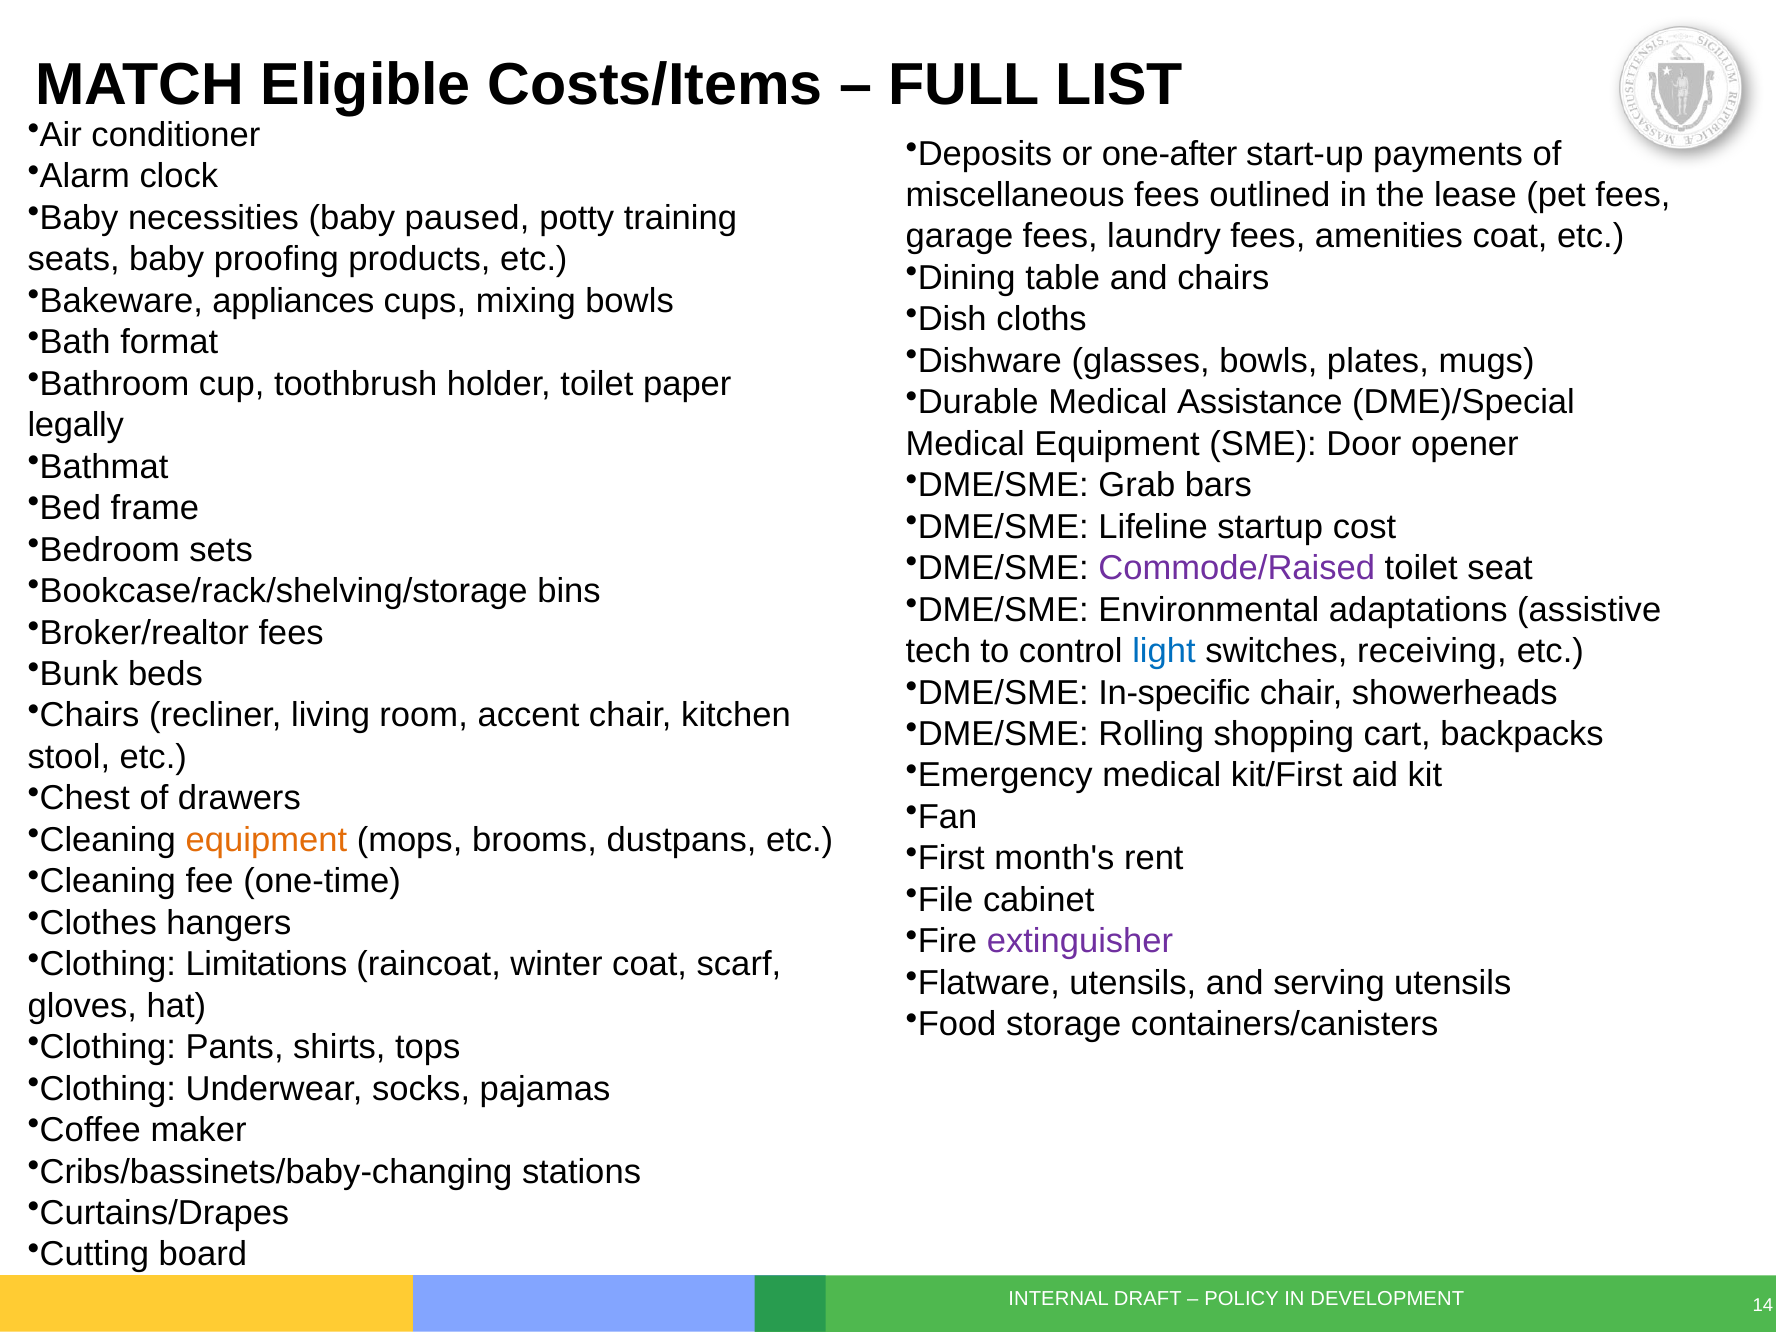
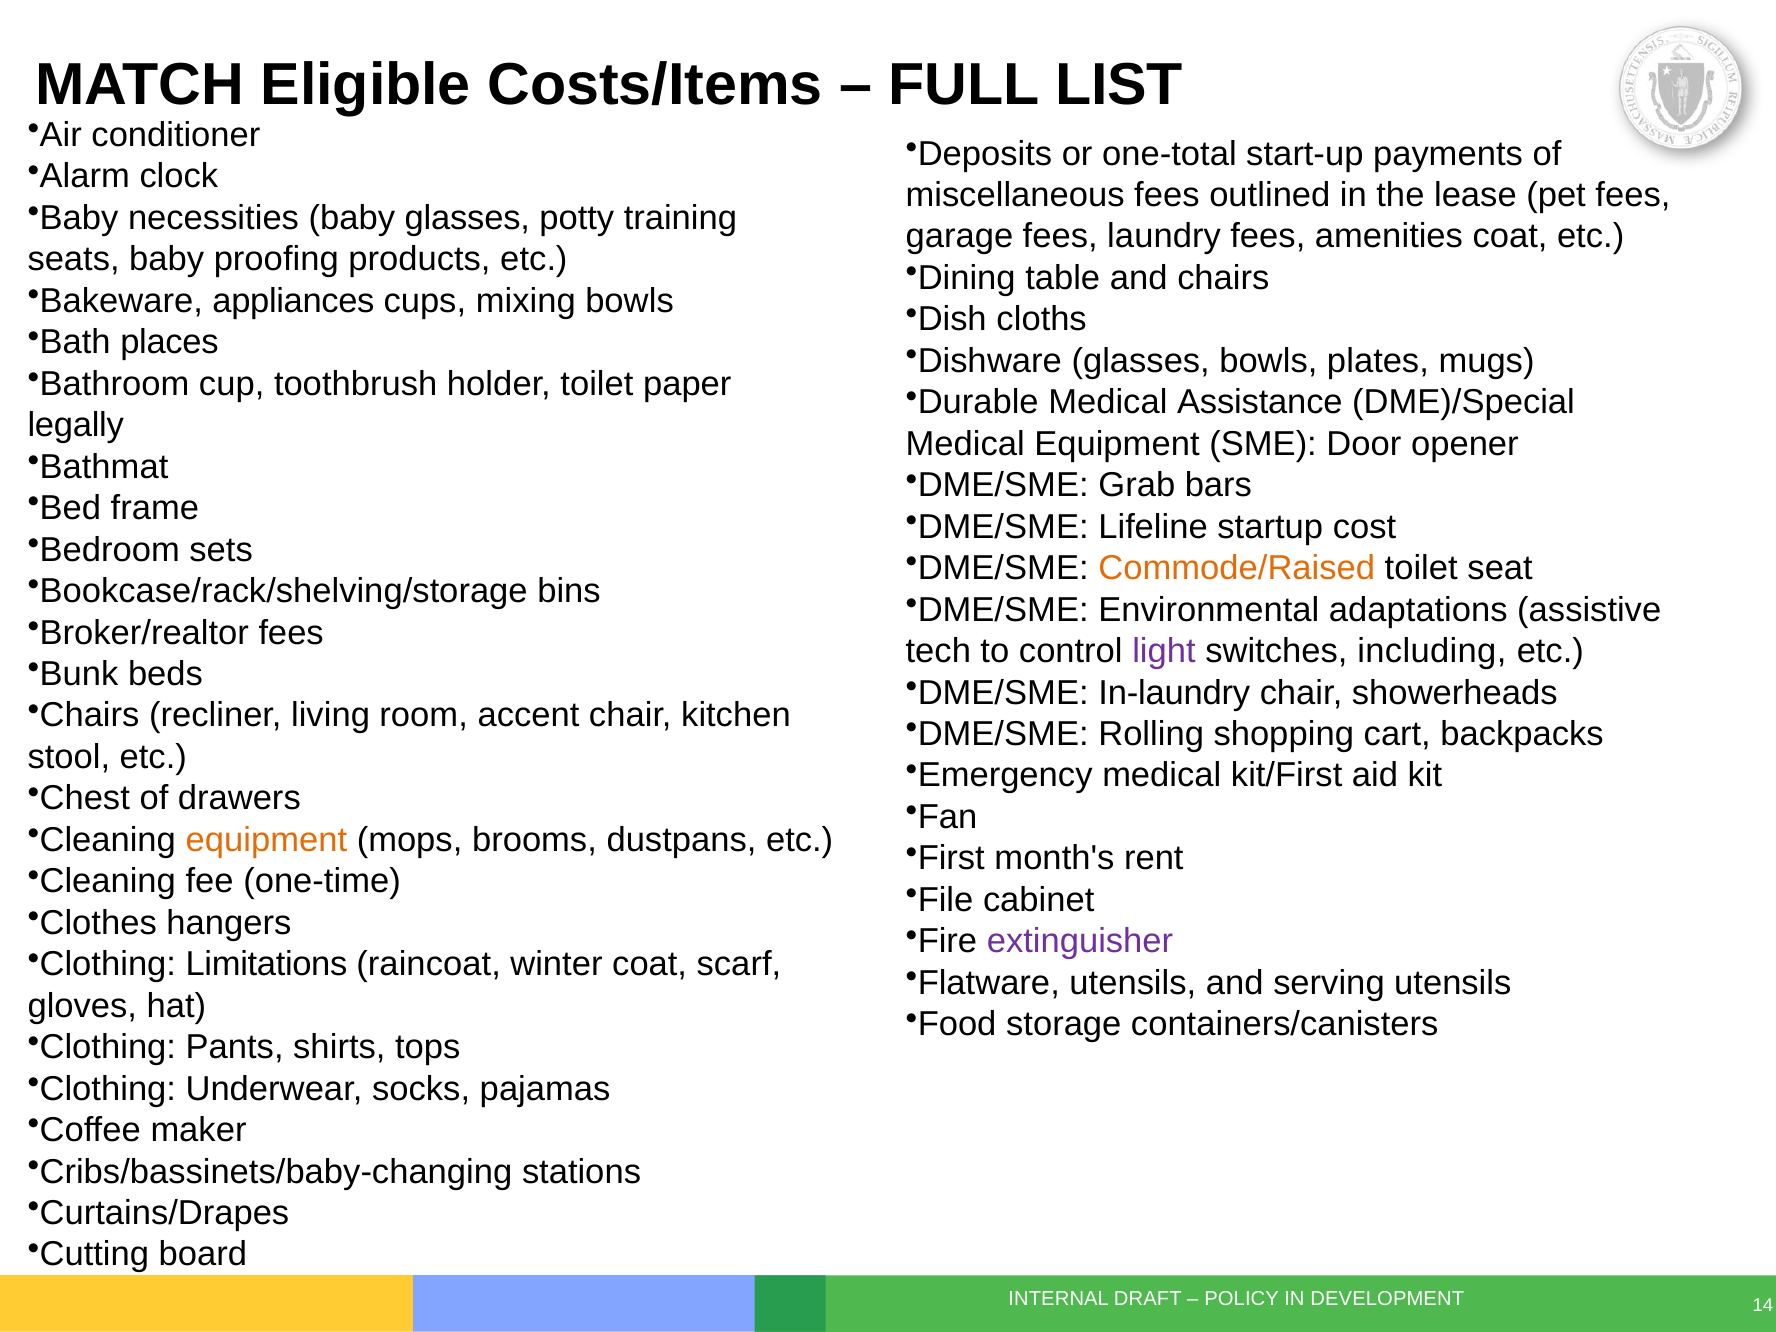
one-after: one-after -> one-total (1169, 154)
baby paused: paused -> glasses (467, 218)
format: format -> places (169, 342)
Commode/Raised colour: purple -> orange (1237, 568)
light colour: blue -> purple (1164, 651)
receiving: receiving -> including (1432, 651)
In-specific: In-specific -> In-laundry (1174, 693)
